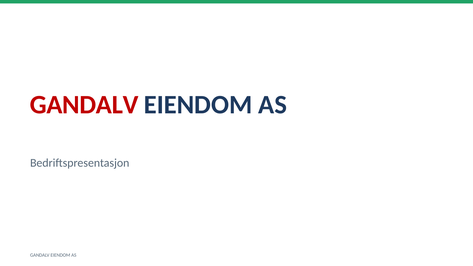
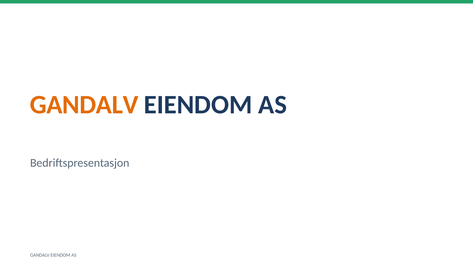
GANDALV colour: red -> orange (84, 105)
